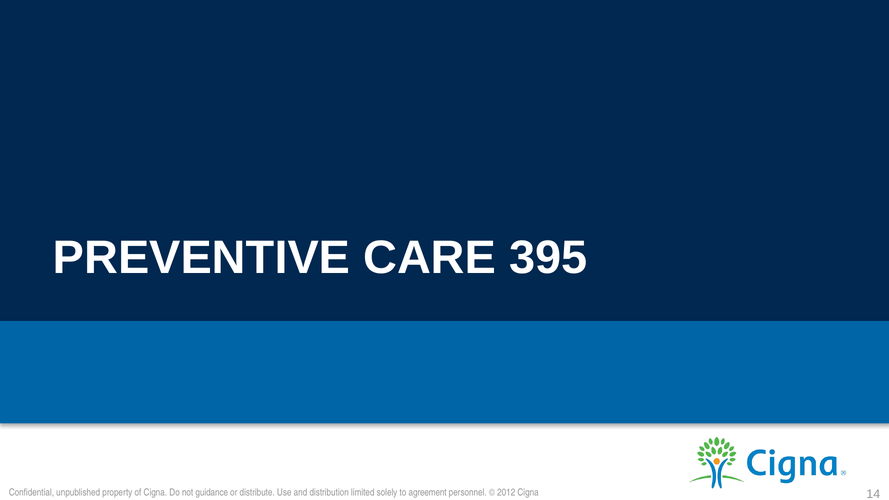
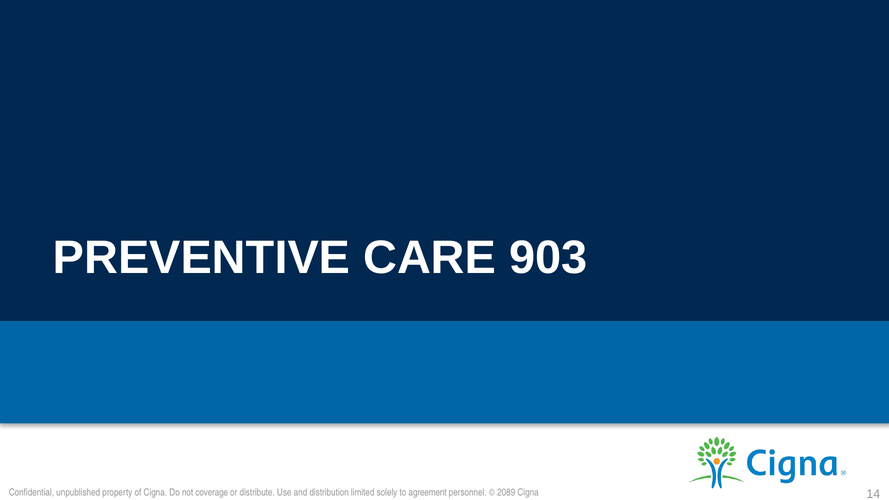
395: 395 -> 903 (548, 258)
guidance: guidance -> coverage (212, 492)
2012: 2012 -> 2089 (506, 492)
